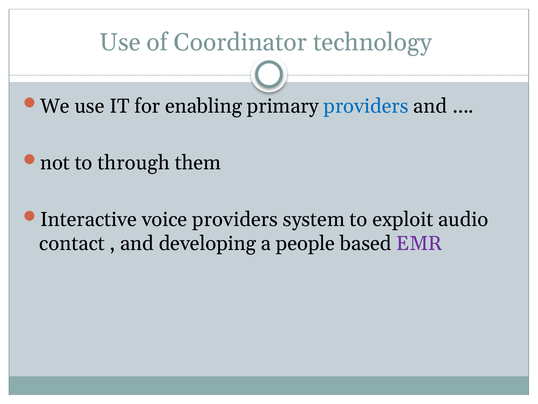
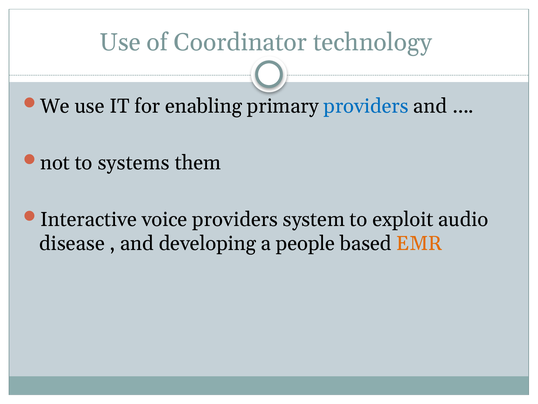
through: through -> systems (134, 163)
contact: contact -> disease (72, 243)
EMR colour: purple -> orange (419, 243)
